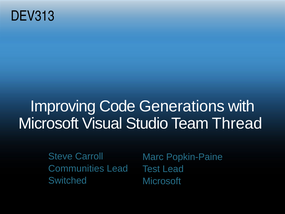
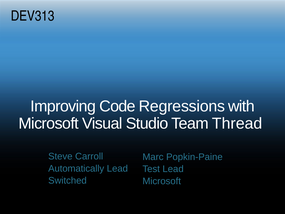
Generations: Generations -> Regressions (182, 106)
Communities: Communities -> Automatically (76, 168)
